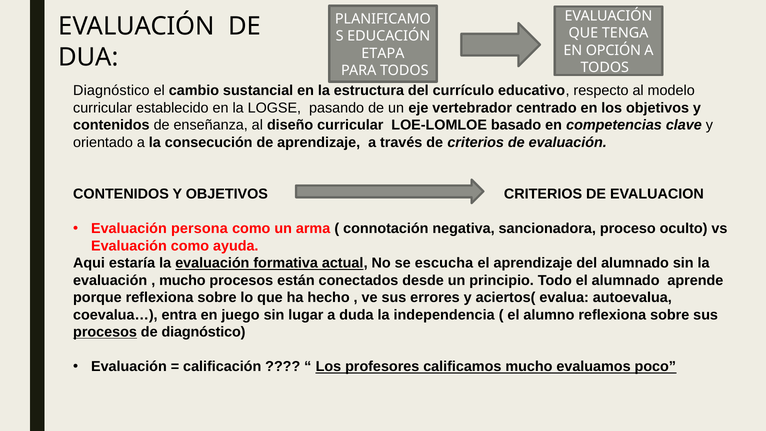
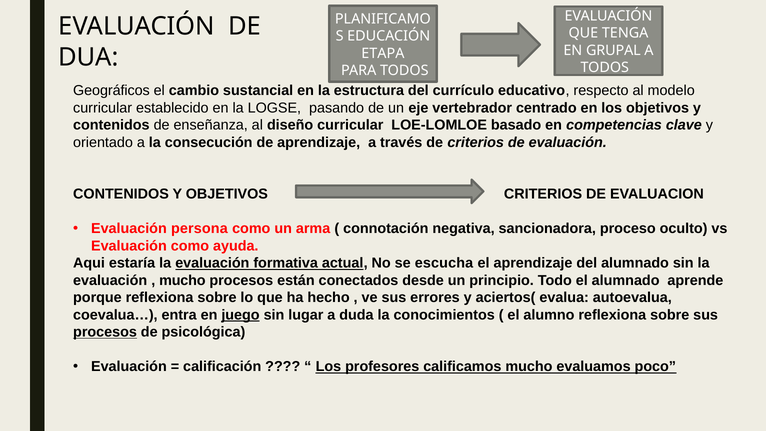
OPCIÓN: OPCIÓN -> GRUPAL (613, 50)
Diagnóstico: Diagnóstico -> Geográficos (111, 91)
juego underline: none -> present (241, 315)
independencia: independencia -> conocimientos (444, 315)
de diagnóstico: diagnóstico -> psicológica (203, 332)
